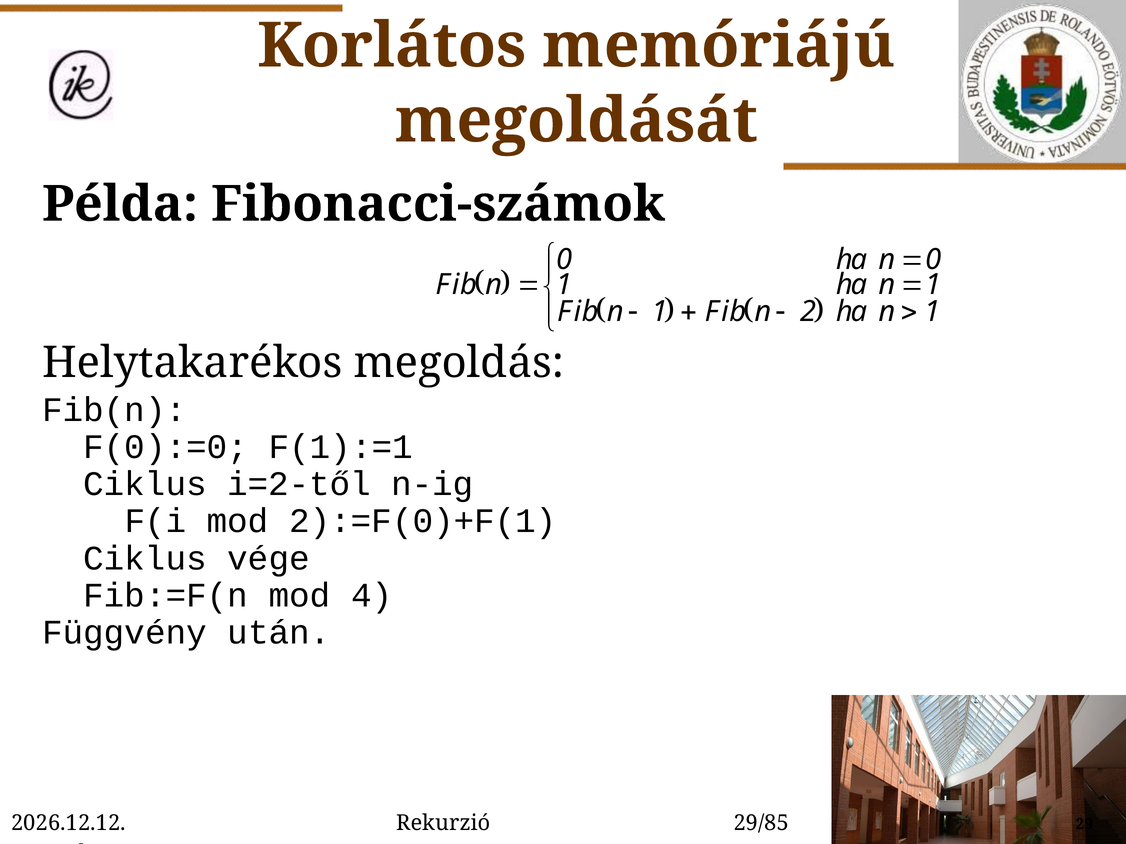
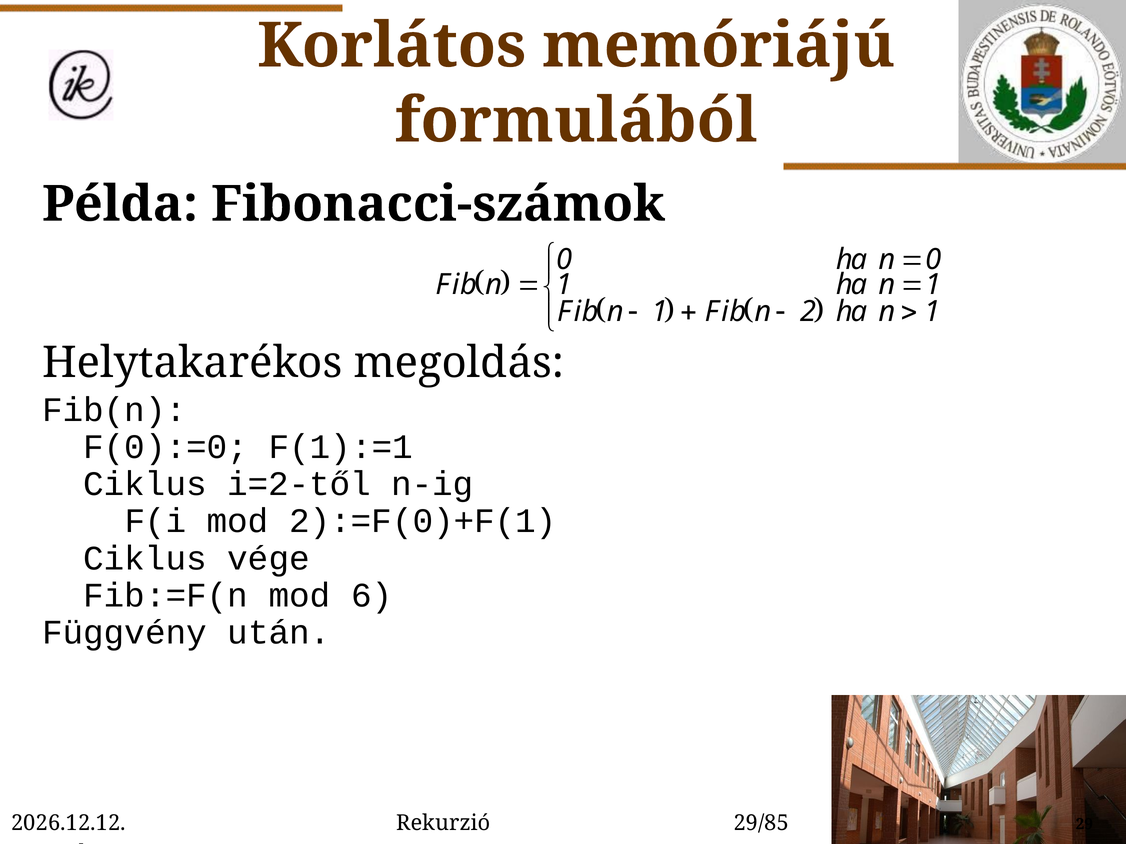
megoldását: megoldását -> formulából (576, 121)
4: 4 -> 6 (372, 596)
